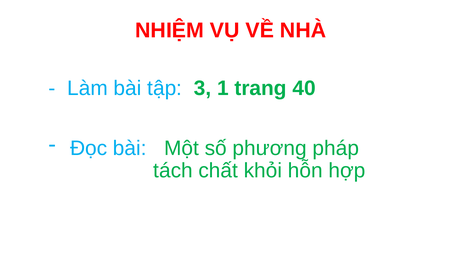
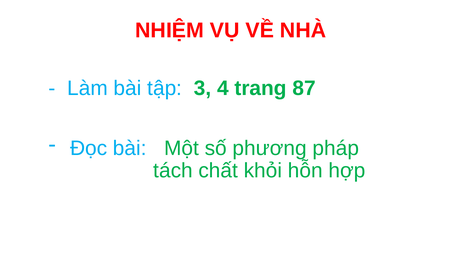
1: 1 -> 4 (223, 88)
40: 40 -> 87 (304, 88)
